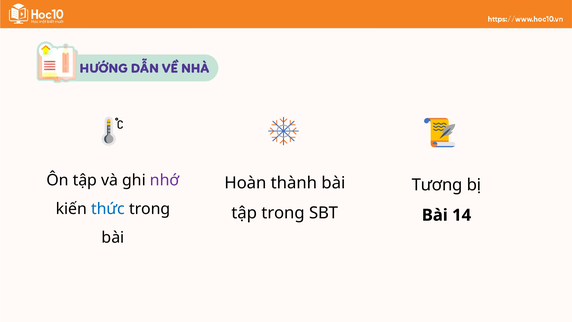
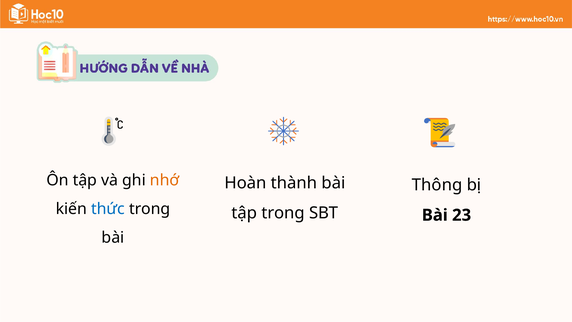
nhớ colour: purple -> orange (165, 180)
Tương: Tương -> Thông (437, 185)
14: 14 -> 23 (462, 215)
